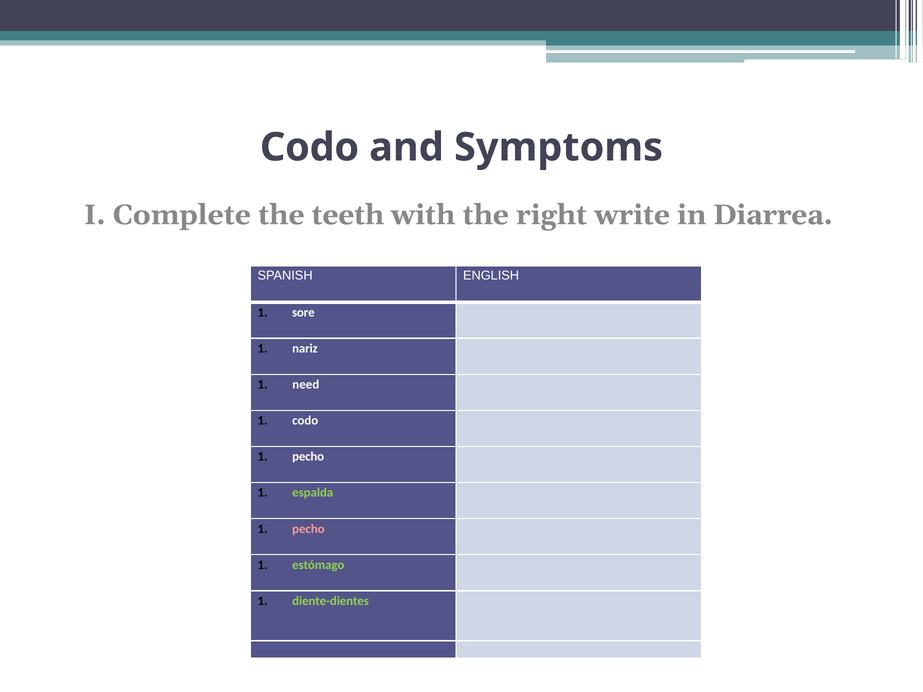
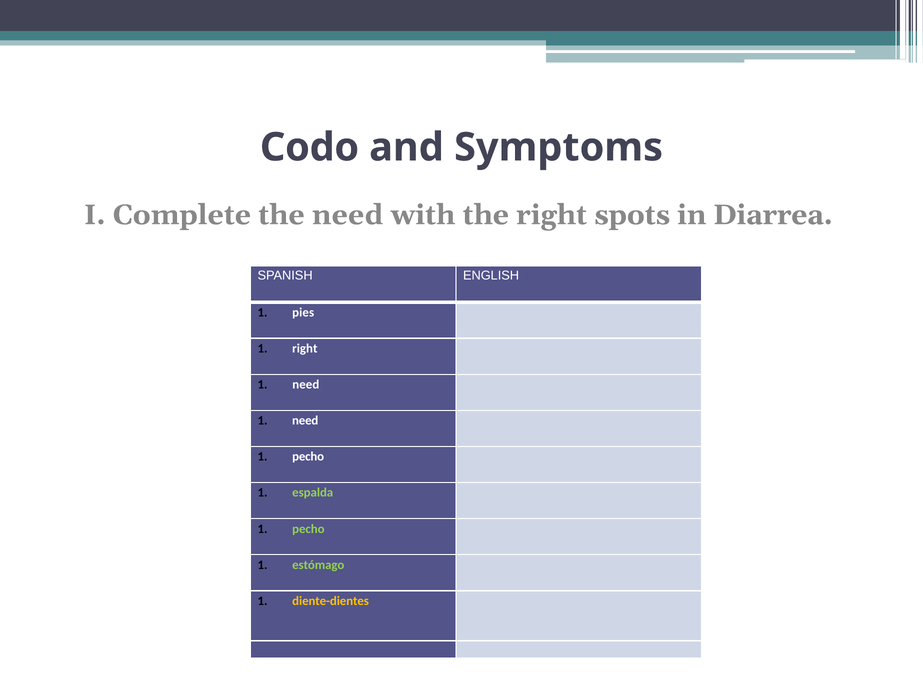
the teeth: teeth -> need (348, 215)
write: write -> spots (632, 215)
sore: sore -> pies (303, 312)
nariz: nariz -> right (305, 349)
codo: codo -> need (305, 421)
pecho colour: pink -> light green (308, 529)
diente-dientes colour: light green -> yellow (331, 601)
